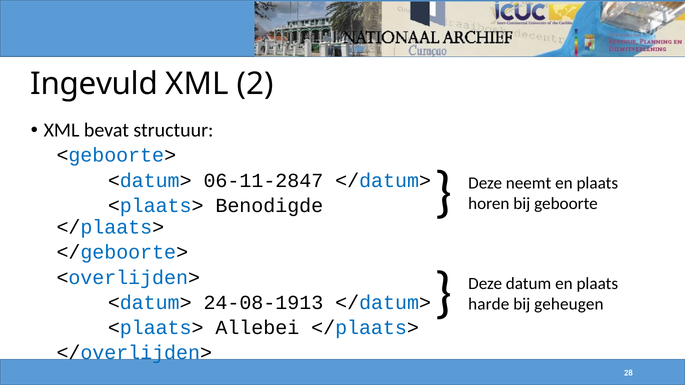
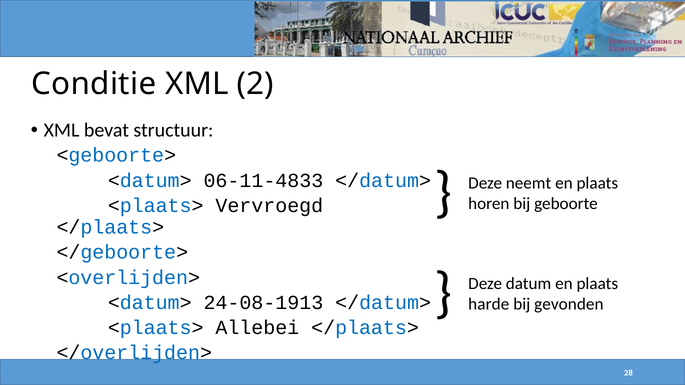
Ingevuld: Ingevuld -> Conditie (94, 84)
06-11-2847: 06-11-2847 -> 06-11-4833 (263, 181)
Benodigde: Benodigde -> Vervroegd (269, 206)
geheugen: geheugen -> gevonden (569, 304)
